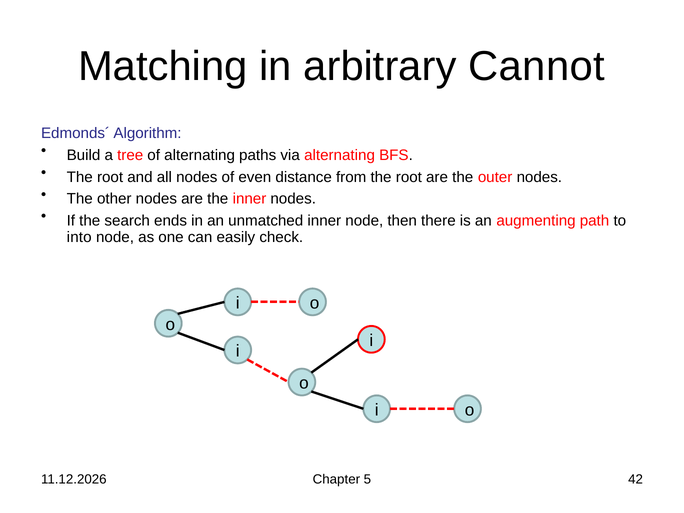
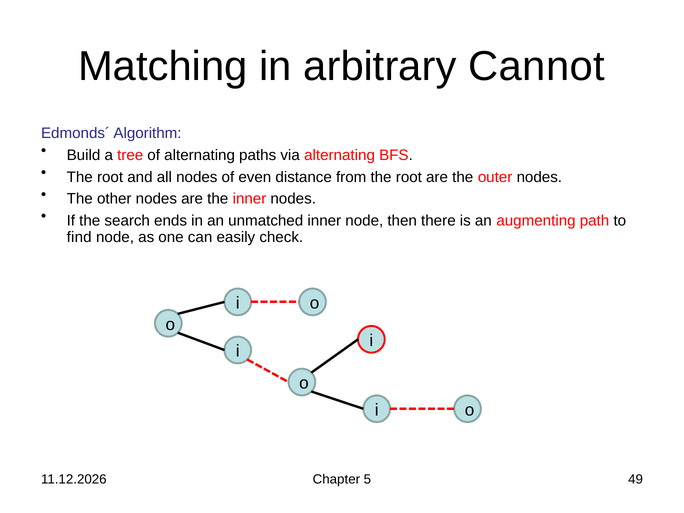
into: into -> find (79, 237)
42: 42 -> 49 (636, 479)
